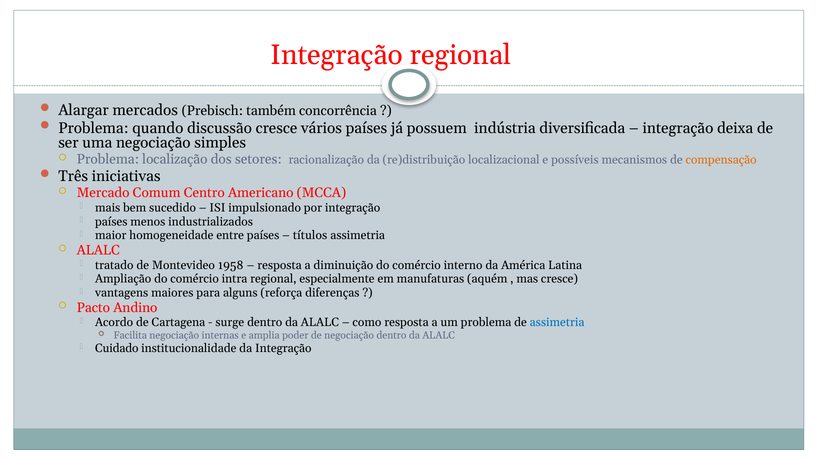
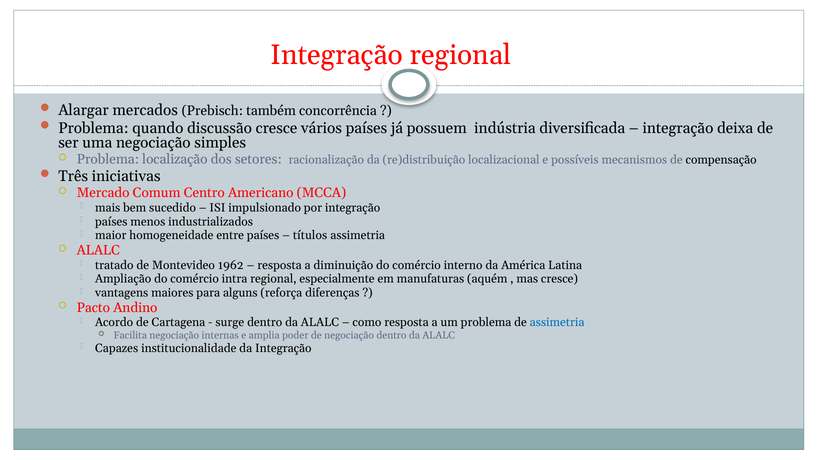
compensação colour: orange -> black (721, 160)
1958: 1958 -> 1962 (231, 265)
Cuidado: Cuidado -> Capazes (117, 348)
